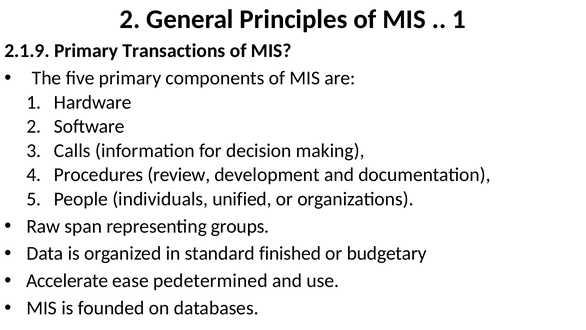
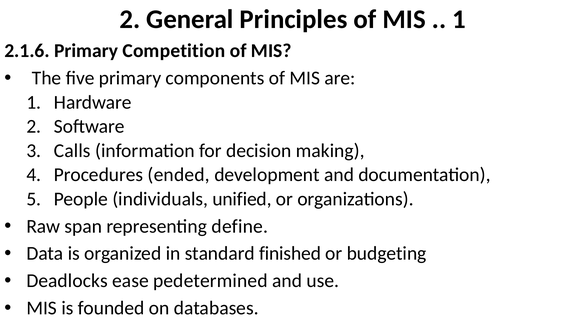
2.1.9: 2.1.9 -> 2.1.6 (27, 51)
Transactions: Transactions -> Competition (174, 51)
review: review -> ended (179, 175)
groups: groups -> define (240, 226)
budgetary: budgetary -> budgeting (387, 253)
Accelerate: Accelerate -> Deadlocks (67, 280)
